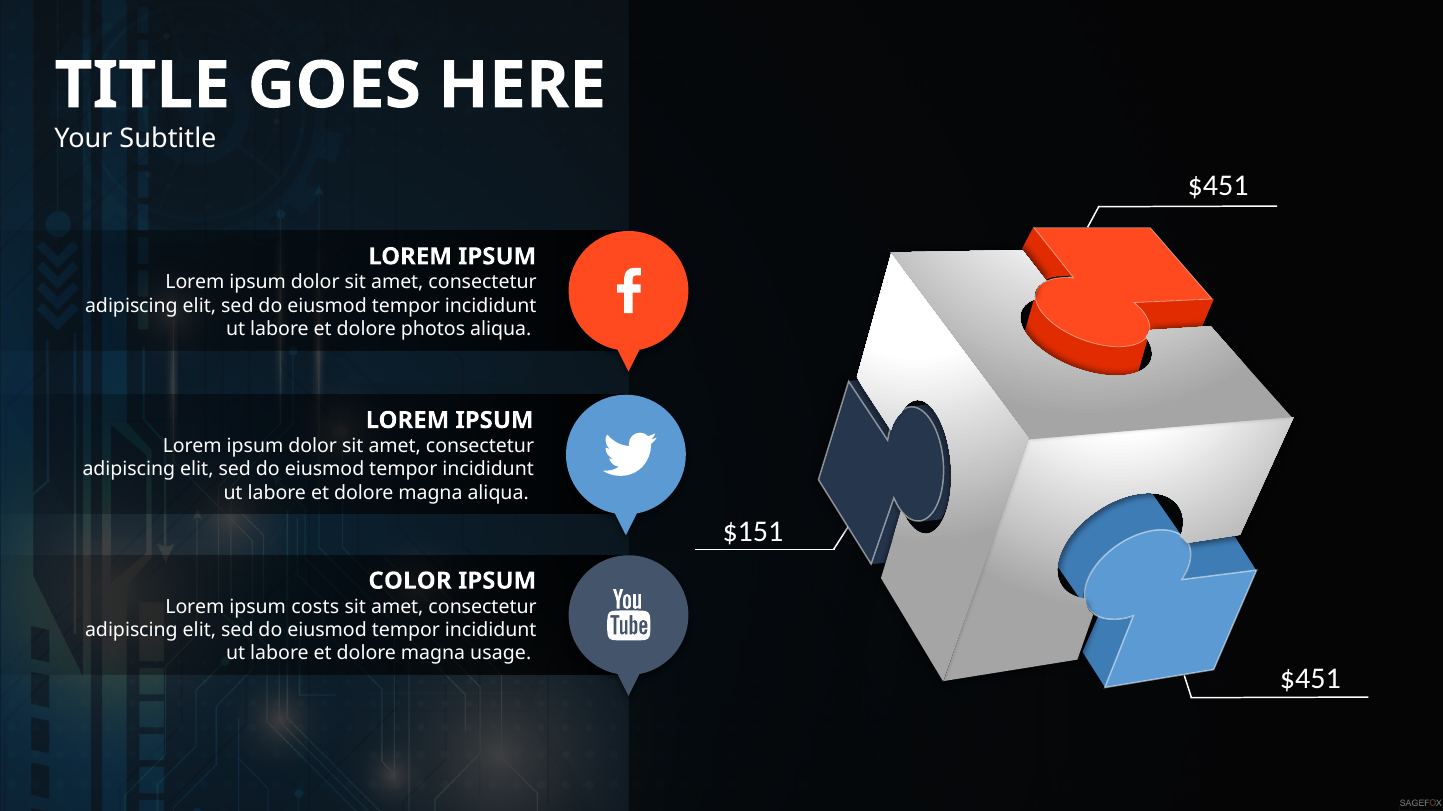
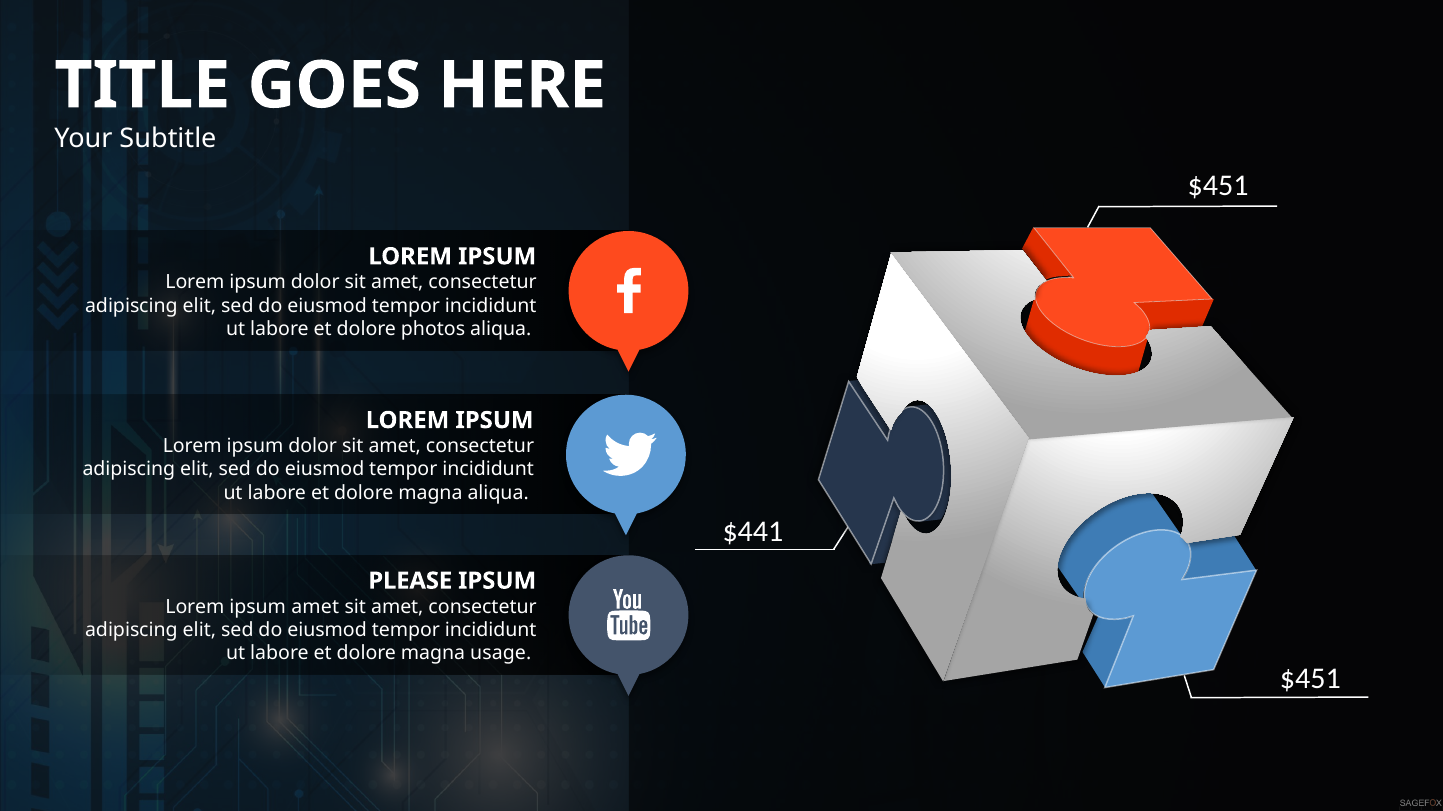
$151: $151 -> $441 (753, 532)
COLOR: COLOR -> PLEASE (410, 581)
ipsum costs: costs -> amet (315, 607)
